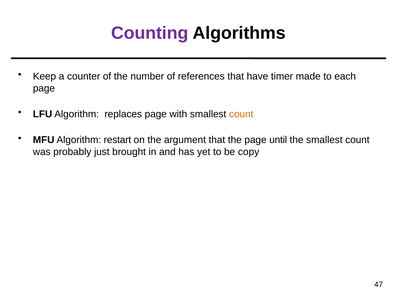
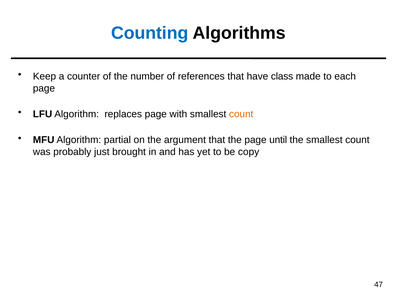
Counting colour: purple -> blue (150, 33)
timer: timer -> class (282, 76)
restart: restart -> partial (117, 140)
